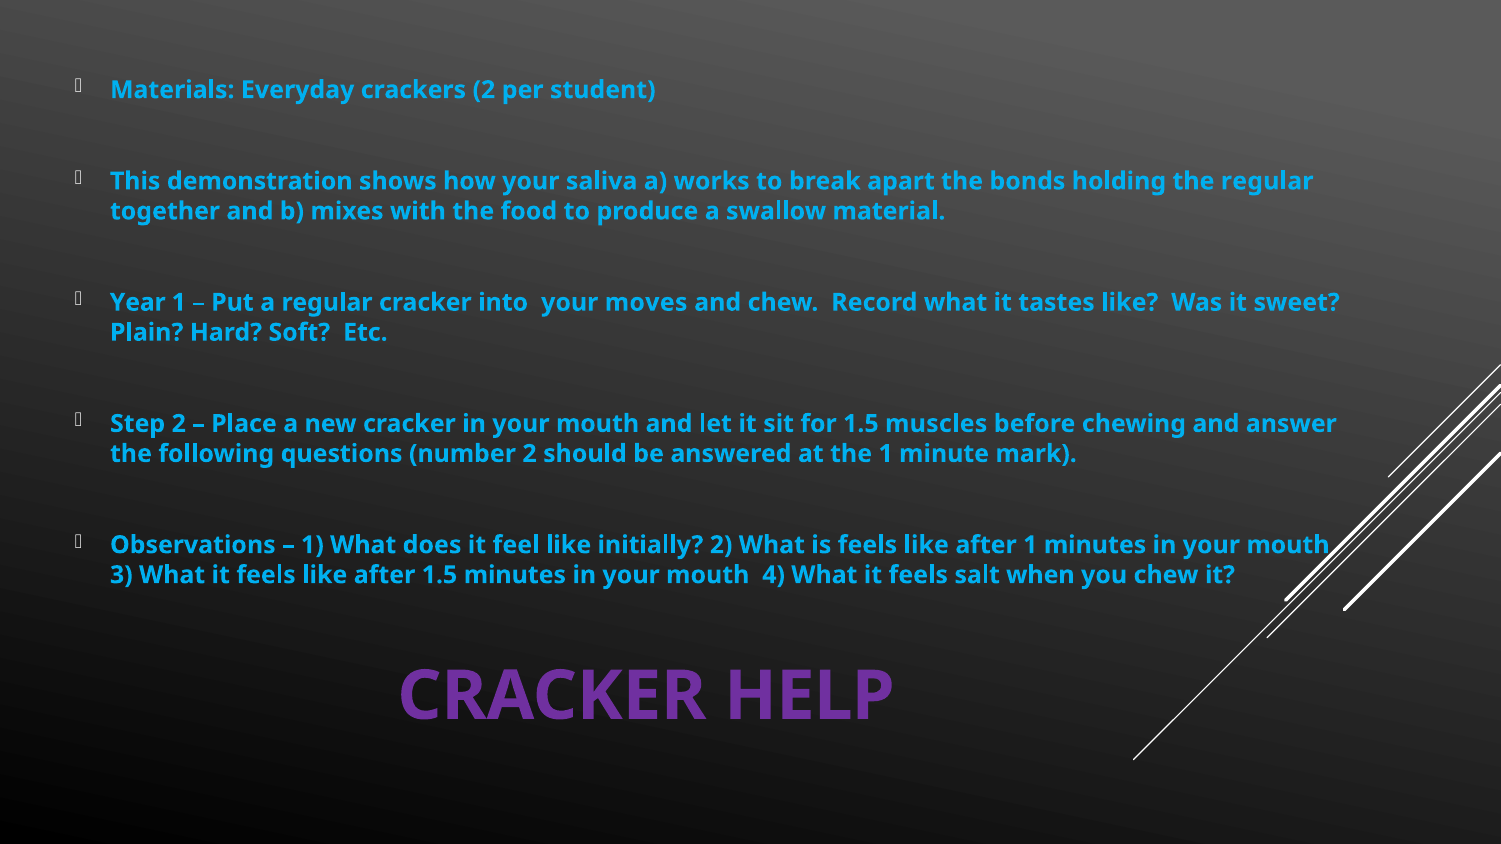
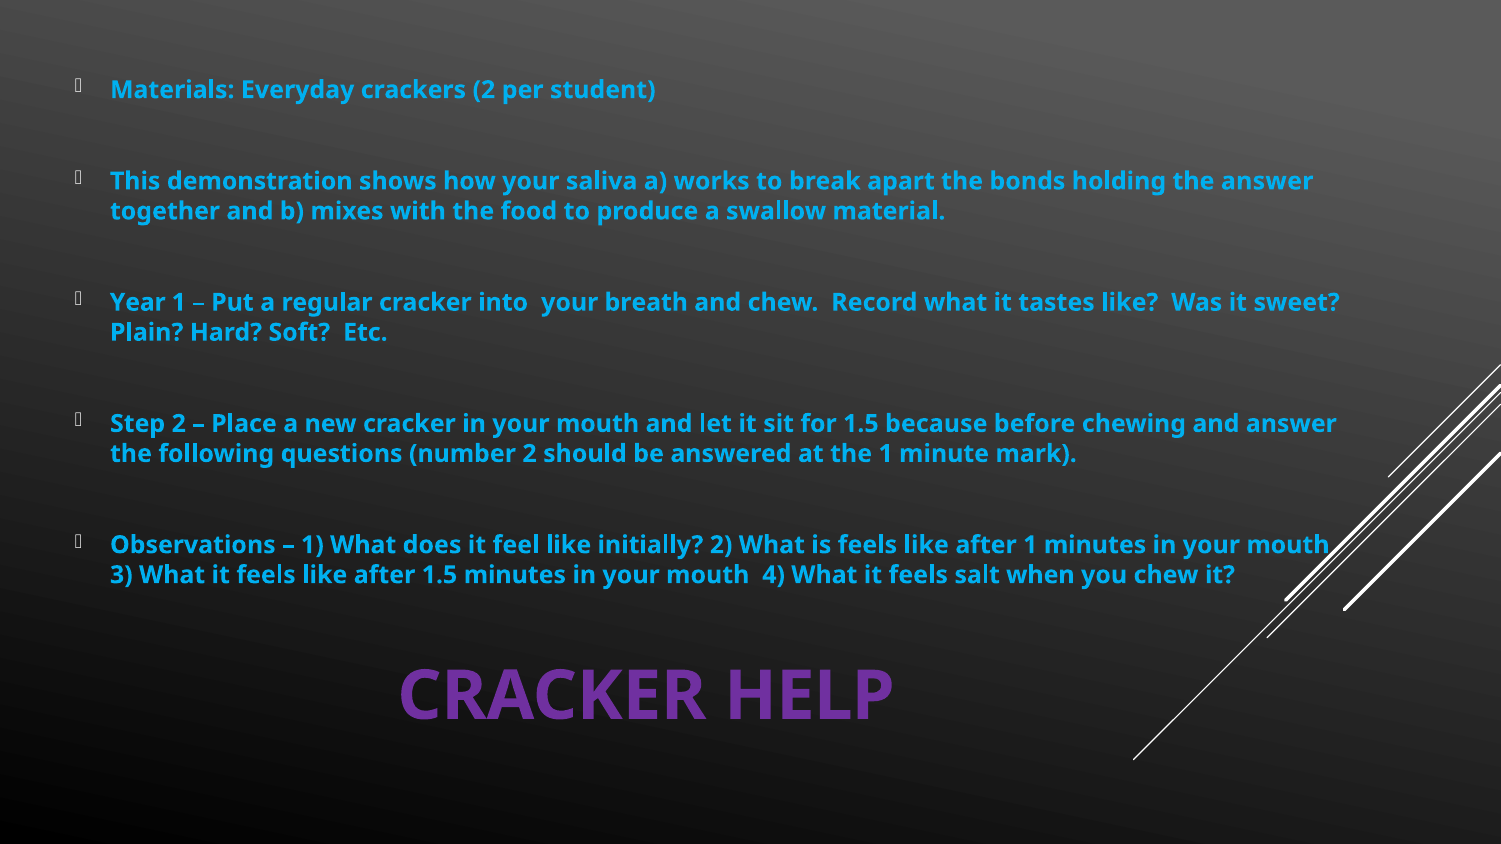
the regular: regular -> answer (1267, 181)
moves: moves -> breath (646, 303)
muscles: muscles -> because (936, 424)
